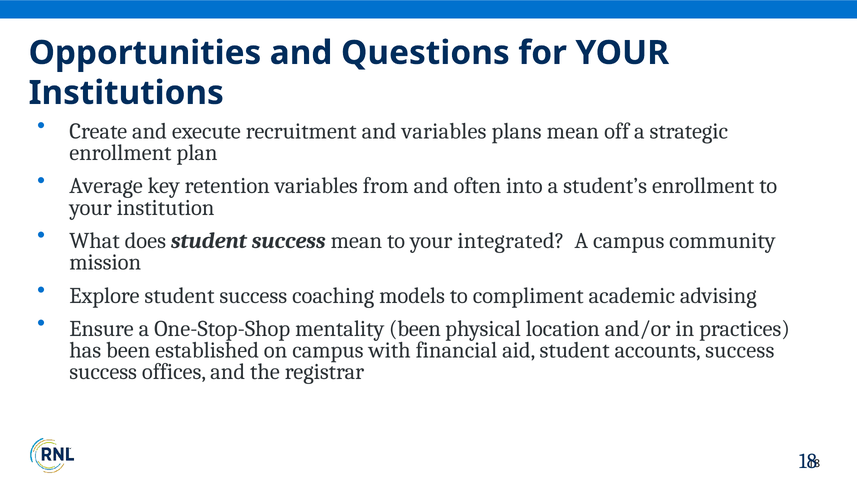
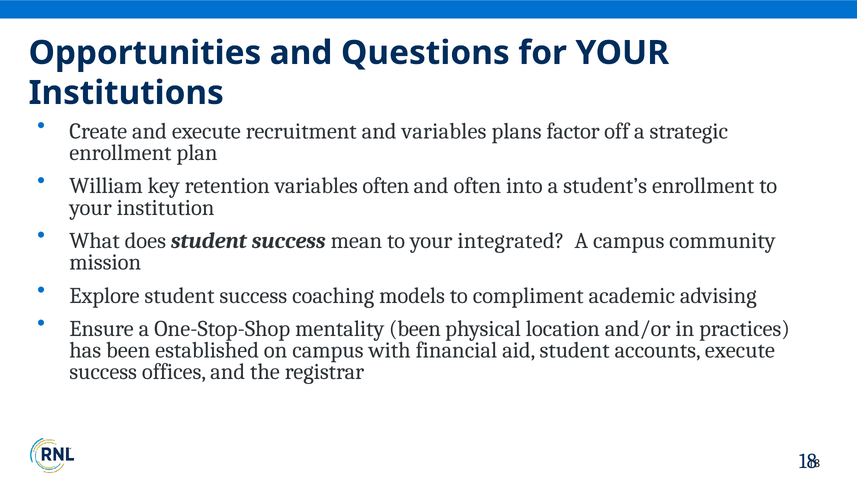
plans mean: mean -> factor (573, 131)
Average: Average -> William (106, 186)
variables from: from -> often (386, 186)
accounts success: success -> execute (740, 350)
